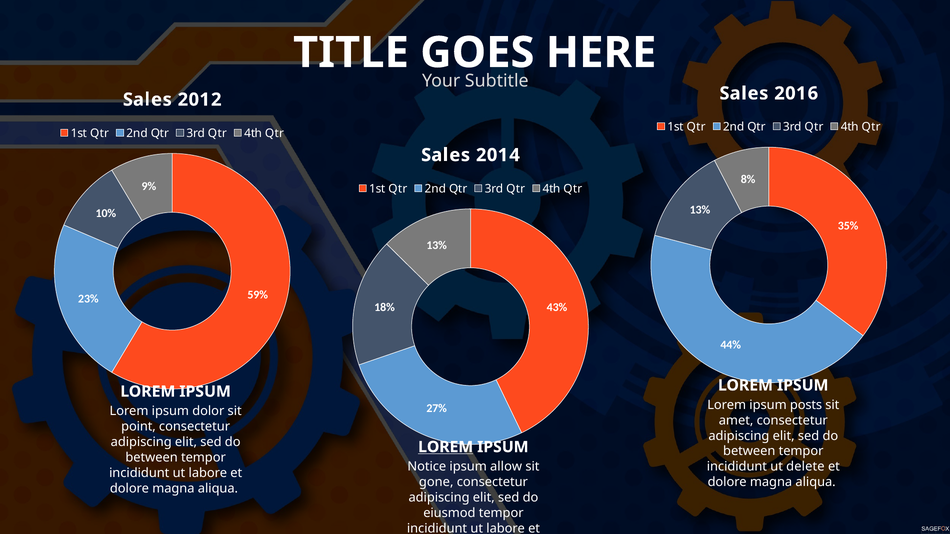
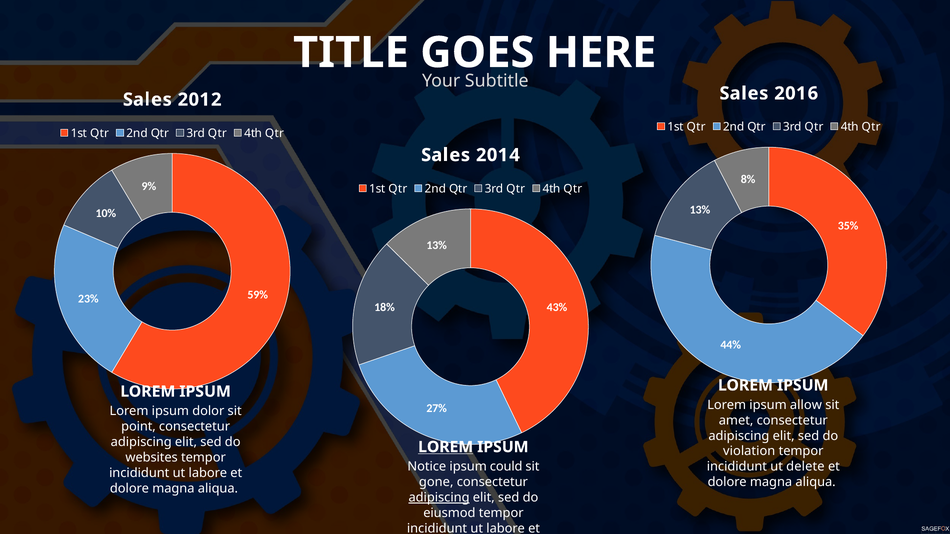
posts: posts -> allow (806, 405)
between: between -> violation (749, 452)
between: between -> websites (152, 458)
allow: allow -> could (506, 467)
adipiscing underline: none -> present (439, 498)
